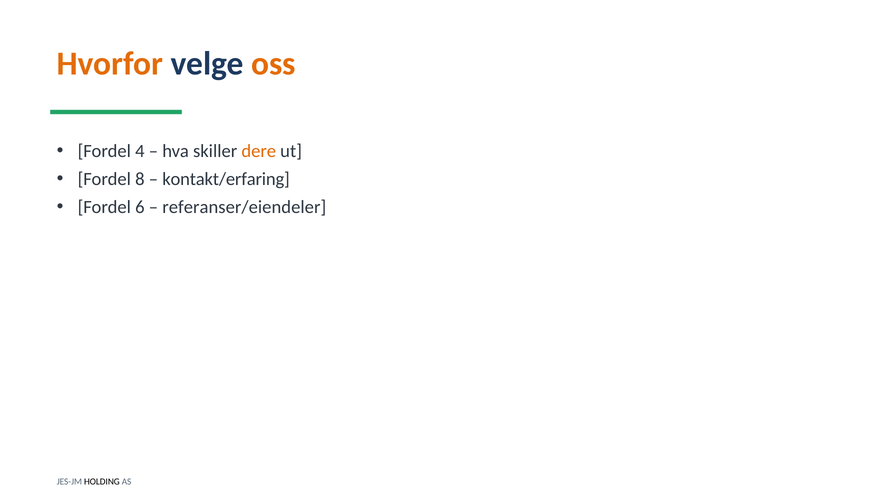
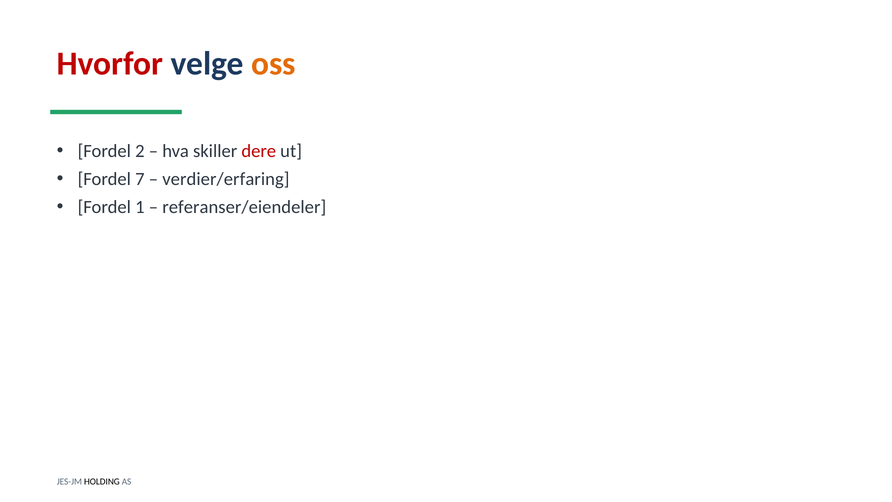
Hvorfor colour: orange -> red (110, 64)
4: 4 -> 2 (140, 151)
dere colour: orange -> red (259, 151)
8: 8 -> 7 (140, 179)
kontakt/erfaring: kontakt/erfaring -> verdier/erfaring (226, 179)
6: 6 -> 1 (140, 207)
